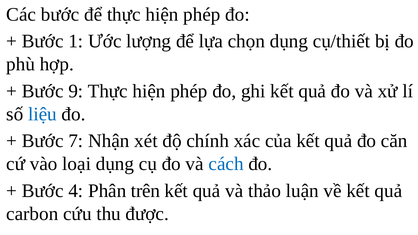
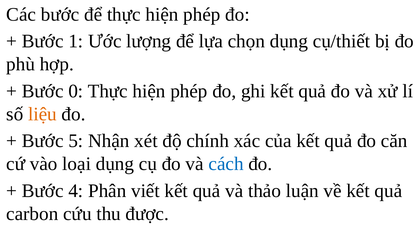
9: 9 -> 0 (76, 91)
liệu colour: blue -> orange (42, 114)
7: 7 -> 5 (76, 141)
trên: trên -> viết (145, 191)
